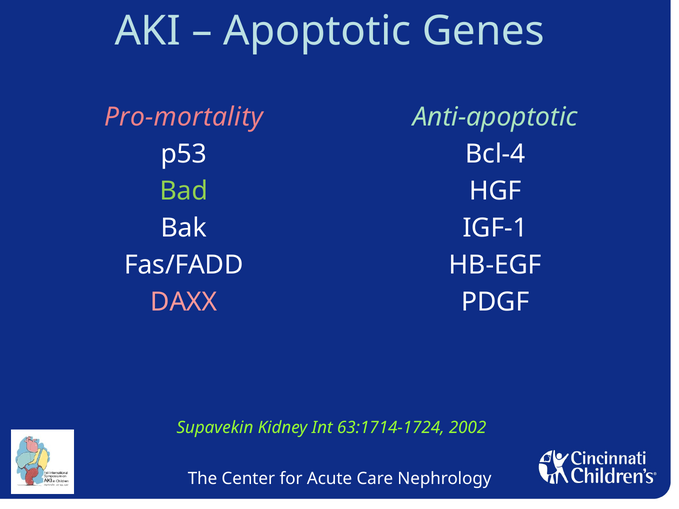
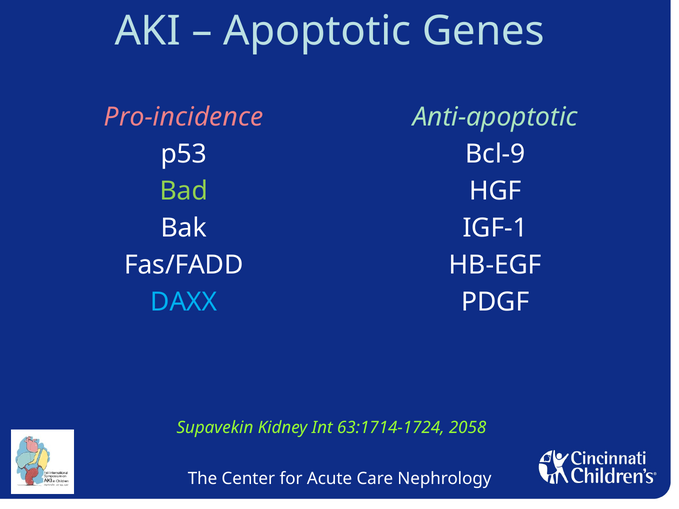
Pro-mortality: Pro-mortality -> Pro-incidence (184, 117)
Bcl-4: Bcl-4 -> Bcl-9 (495, 154)
DAXX colour: pink -> light blue (184, 302)
2002: 2002 -> 2058 (468, 428)
